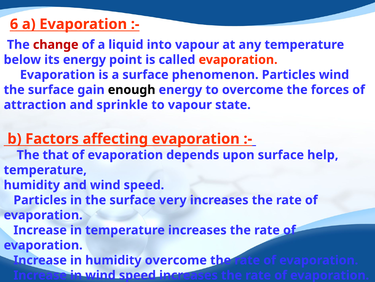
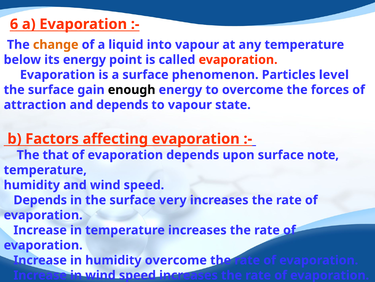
change colour: red -> orange (56, 45)
Particles wind: wind -> level (334, 75)
and sprinkle: sprinkle -> depends (122, 105)
help: help -> note (323, 155)
Particles: Particles -> Depends (40, 200)
